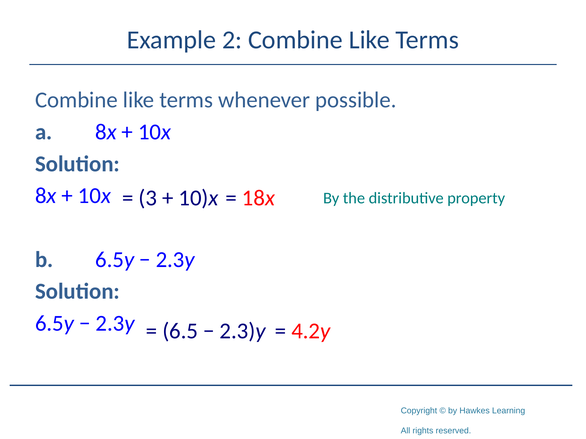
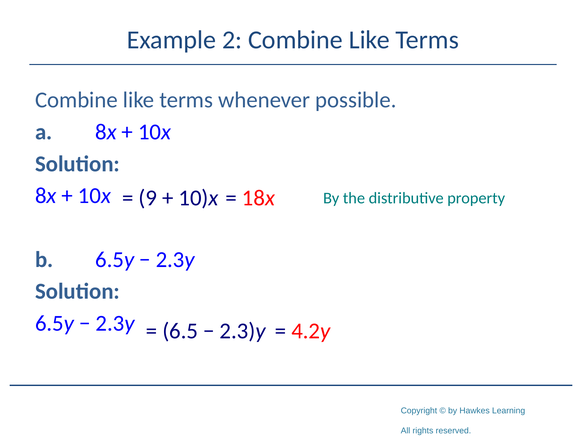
3: 3 -> 9 (148, 198)
